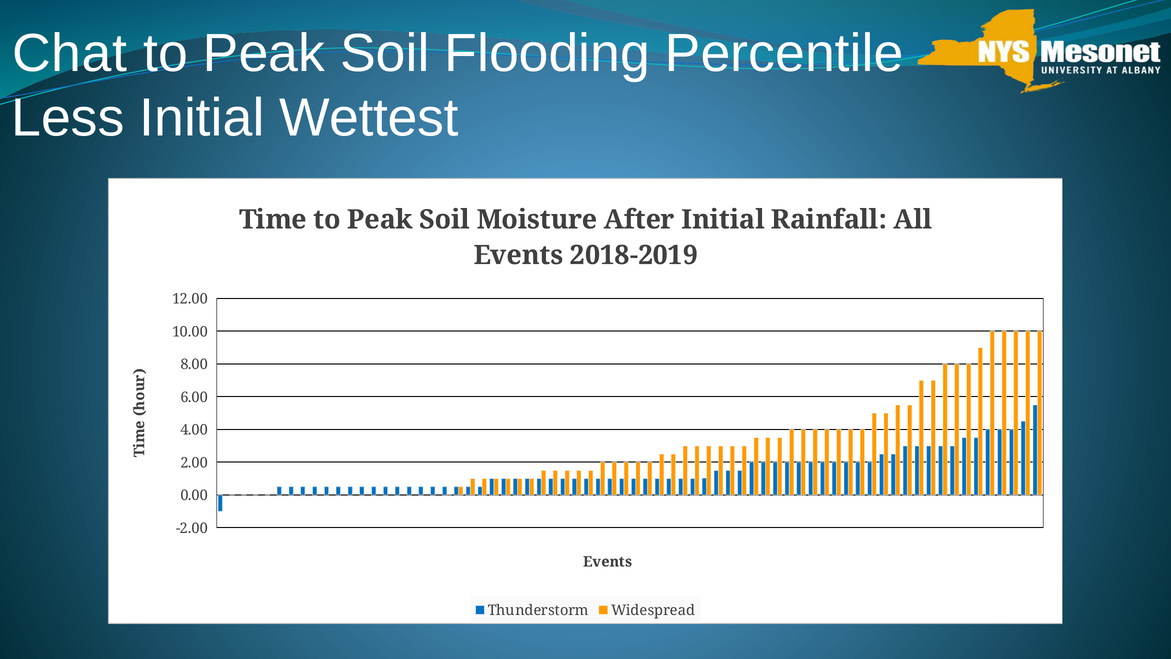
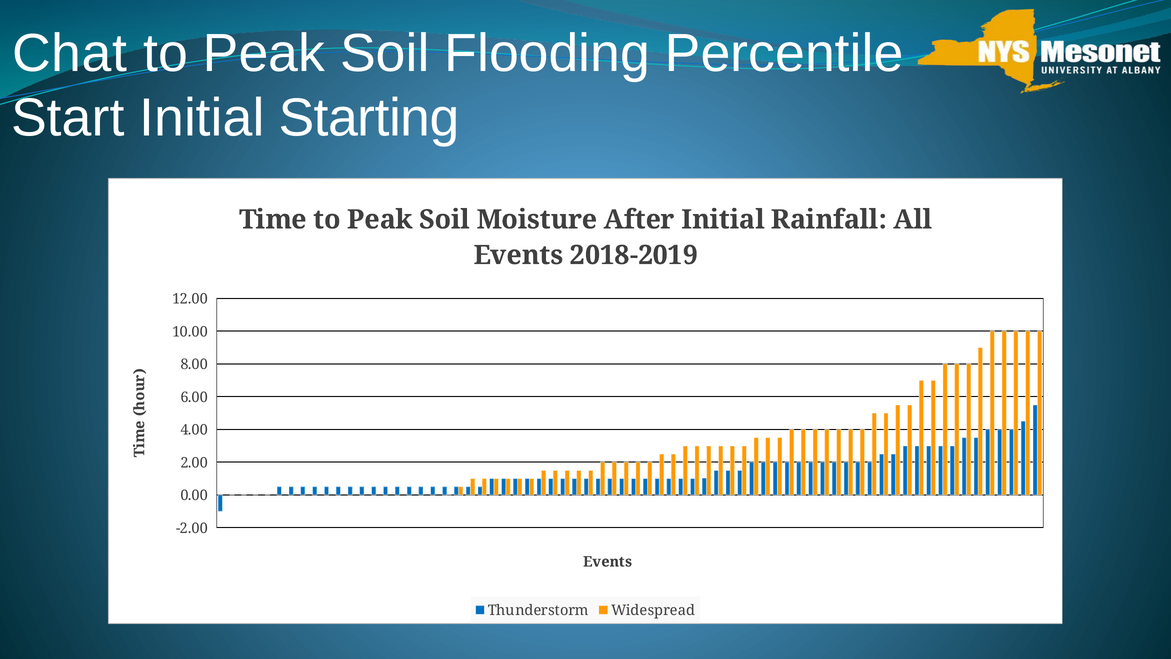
Less: Less -> Start (68, 118)
Wettest: Wettest -> Starting (369, 118)
